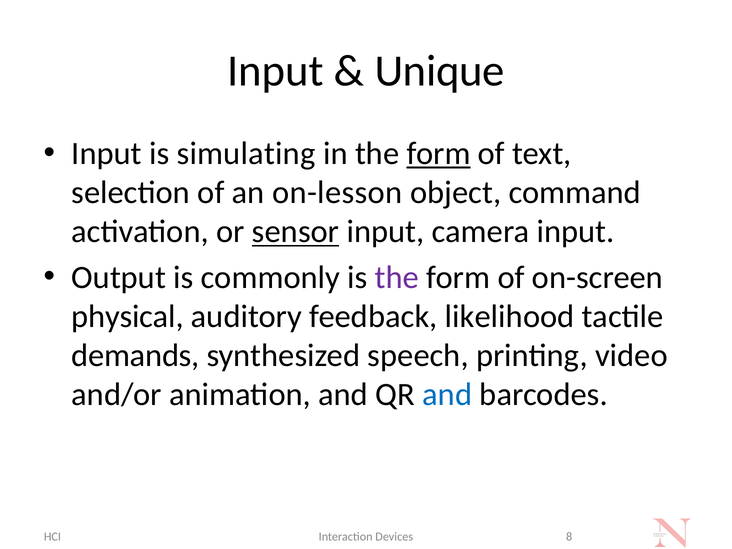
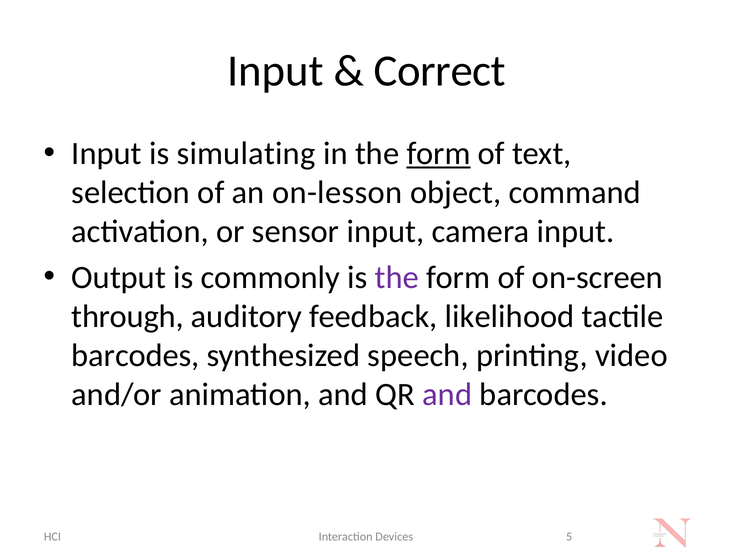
Unique: Unique -> Correct (440, 71)
sensor underline: present -> none (296, 232)
physical: physical -> through (128, 316)
demands: demands -> barcodes (135, 355)
and colour: blue -> purple (447, 395)
8: 8 -> 5 (569, 537)
